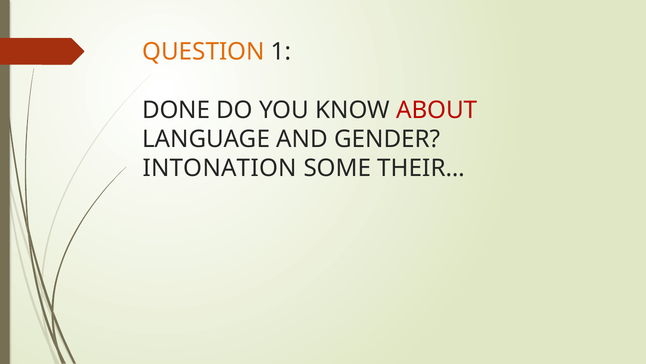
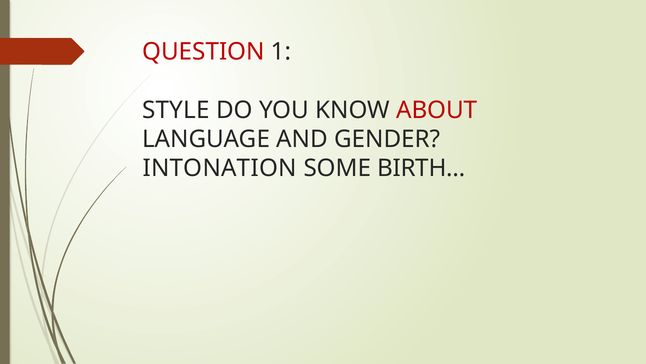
QUESTION colour: orange -> red (203, 52)
DONE: DONE -> STYLE (176, 110)
THEIR…: THEIR… -> BIRTH… (421, 168)
